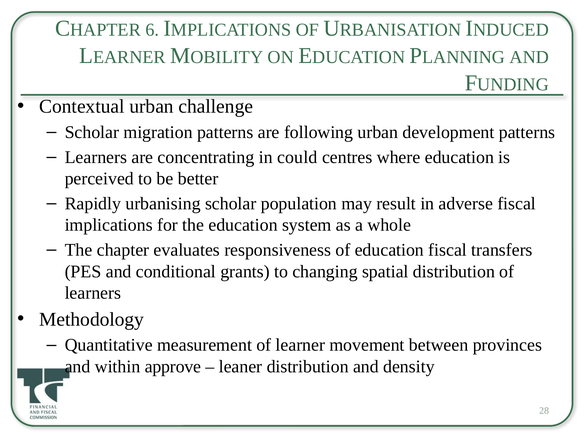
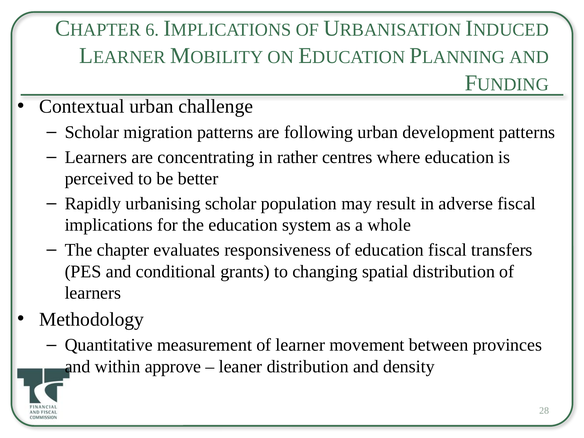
could: could -> rather (297, 157)
